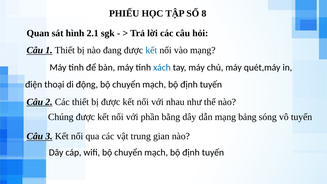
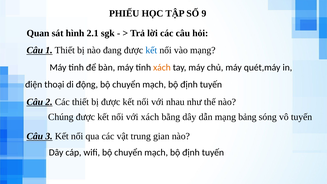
8: 8 -> 9 (204, 13)
xách colour: blue -> orange (162, 67)
với phần: phần -> xách (150, 117)
